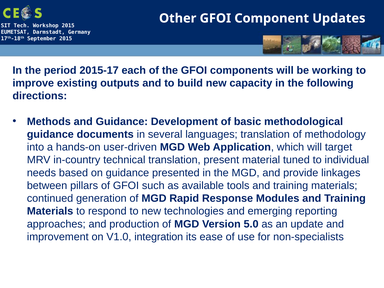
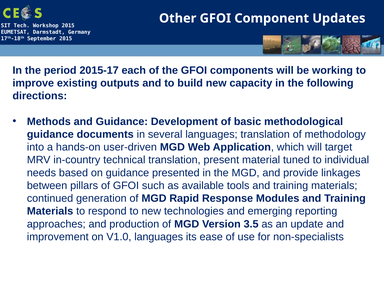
5.0: 5.0 -> 3.5 (251, 224)
V1.0 integration: integration -> languages (159, 237)
